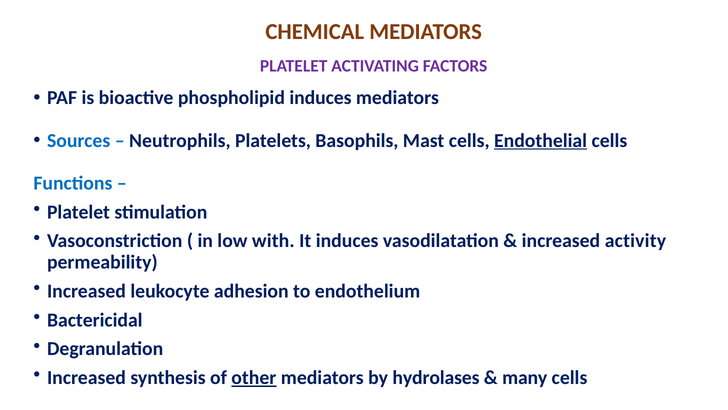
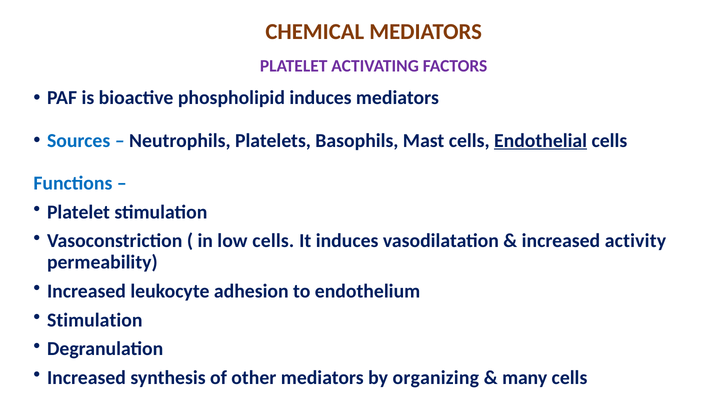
low with: with -> cells (273, 241)
Bactericidal: Bactericidal -> Stimulation (95, 320)
other underline: present -> none (254, 377)
hydrolases: hydrolases -> organizing (436, 377)
